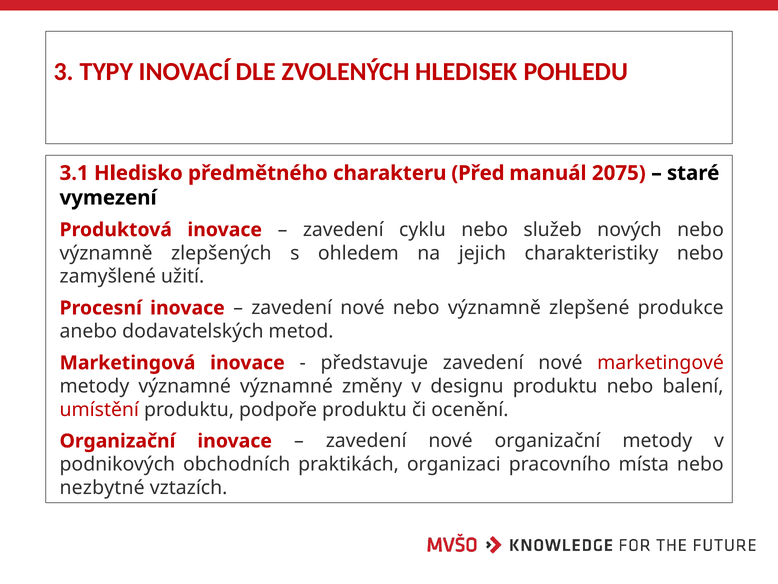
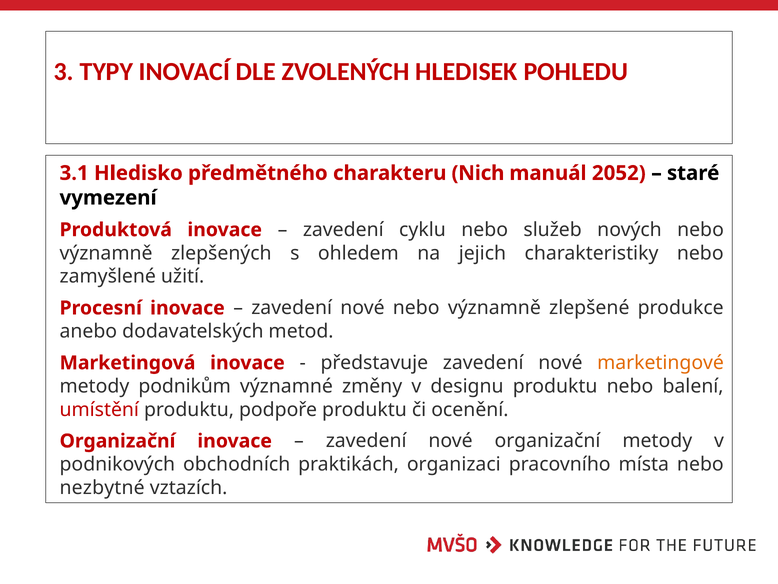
Před: Před -> Nich (478, 173)
2075: 2075 -> 2052 (619, 173)
marketingové colour: red -> orange (661, 363)
metody významné: významné -> podnikům (185, 386)
